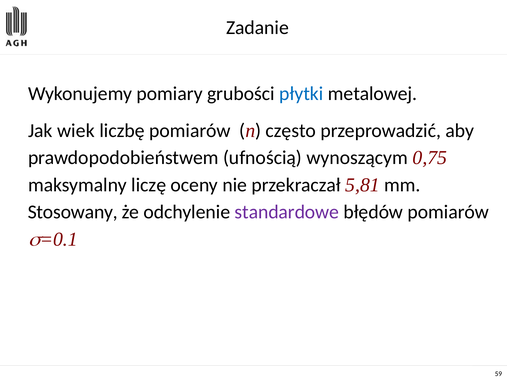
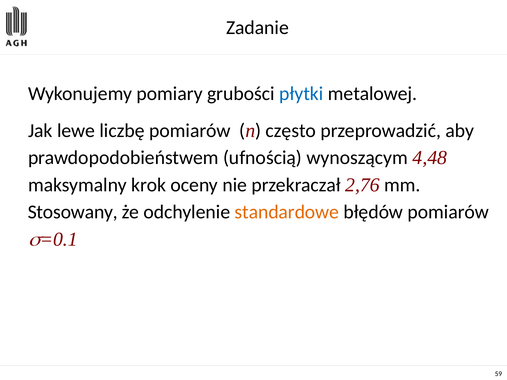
wiek: wiek -> lewe (76, 131)
0,75: 0,75 -> 4,48 (430, 158)
liczę: liczę -> krok (149, 185)
5,81: 5,81 -> 2,76 (363, 185)
standardowe colour: purple -> orange (287, 212)
